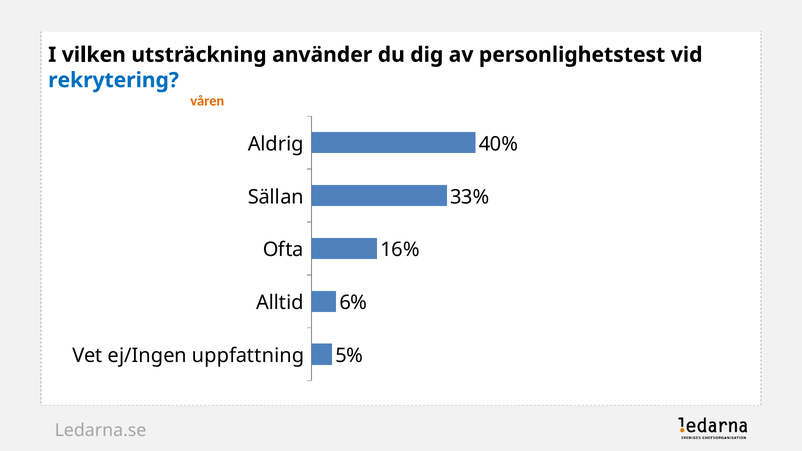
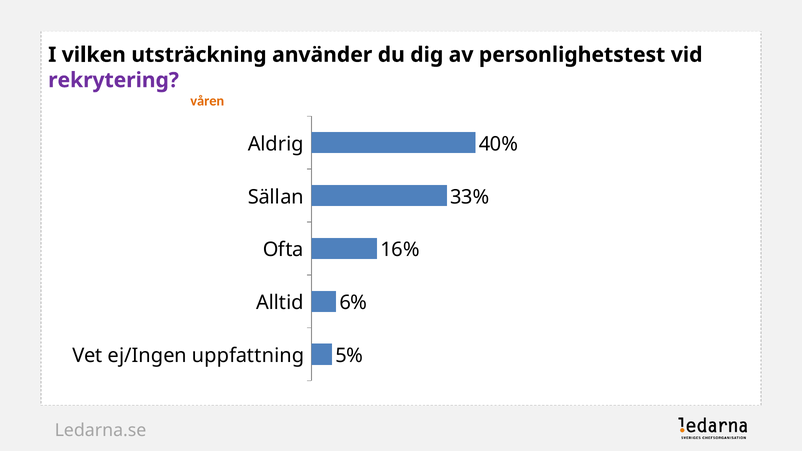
rekrytering colour: blue -> purple (114, 80)
